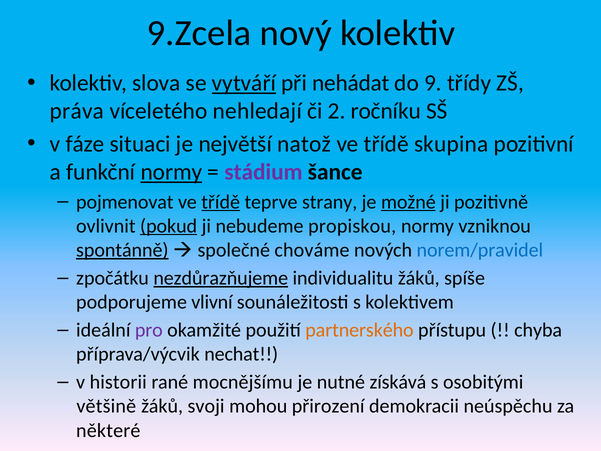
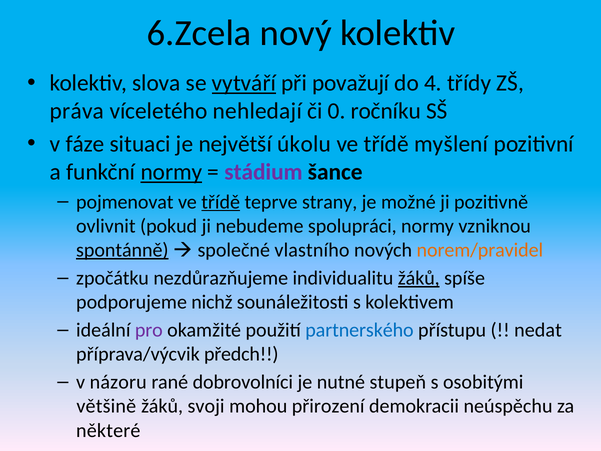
9.Zcela: 9.Zcela -> 6.Zcela (199, 33)
nehádat: nehádat -> považují (351, 83)
9: 9 -> 4 (433, 83)
2: 2 -> 0 (337, 111)
natož: natož -> úkolu (304, 144)
skupina: skupina -> myšlení (451, 144)
možné underline: present -> none (408, 202)
pokud underline: present -> none (169, 226)
propiskou: propiskou -> spolupráci (352, 226)
chováme: chováme -> vlastního (312, 250)
norem/pravidel colour: blue -> orange (480, 250)
nezdůrazňujeme underline: present -> none (221, 278)
žáků underline: none -> present (419, 278)
vlivní: vlivní -> nichž (212, 302)
partnerského colour: orange -> blue (359, 330)
chyba: chyba -> nedat (538, 330)
nechat: nechat -> předch (241, 354)
historii: historii -> názoru (118, 382)
mocnějšímu: mocnějšímu -> dobrovolníci (243, 382)
získává: získává -> stupeň (398, 382)
